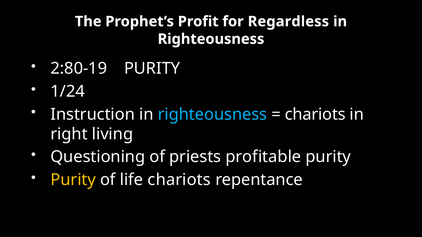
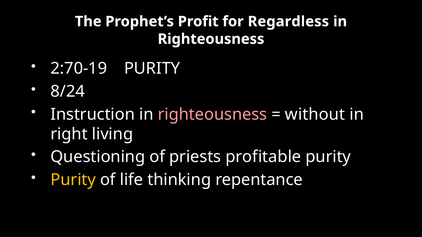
2:80-19: 2:80-19 -> 2:70-19 (79, 68)
1/24: 1/24 -> 8/24 (68, 91)
righteousness colour: light blue -> pink (212, 114)
chariots: chariots -> without (315, 114)
life chariots: chariots -> thinking (179, 180)
